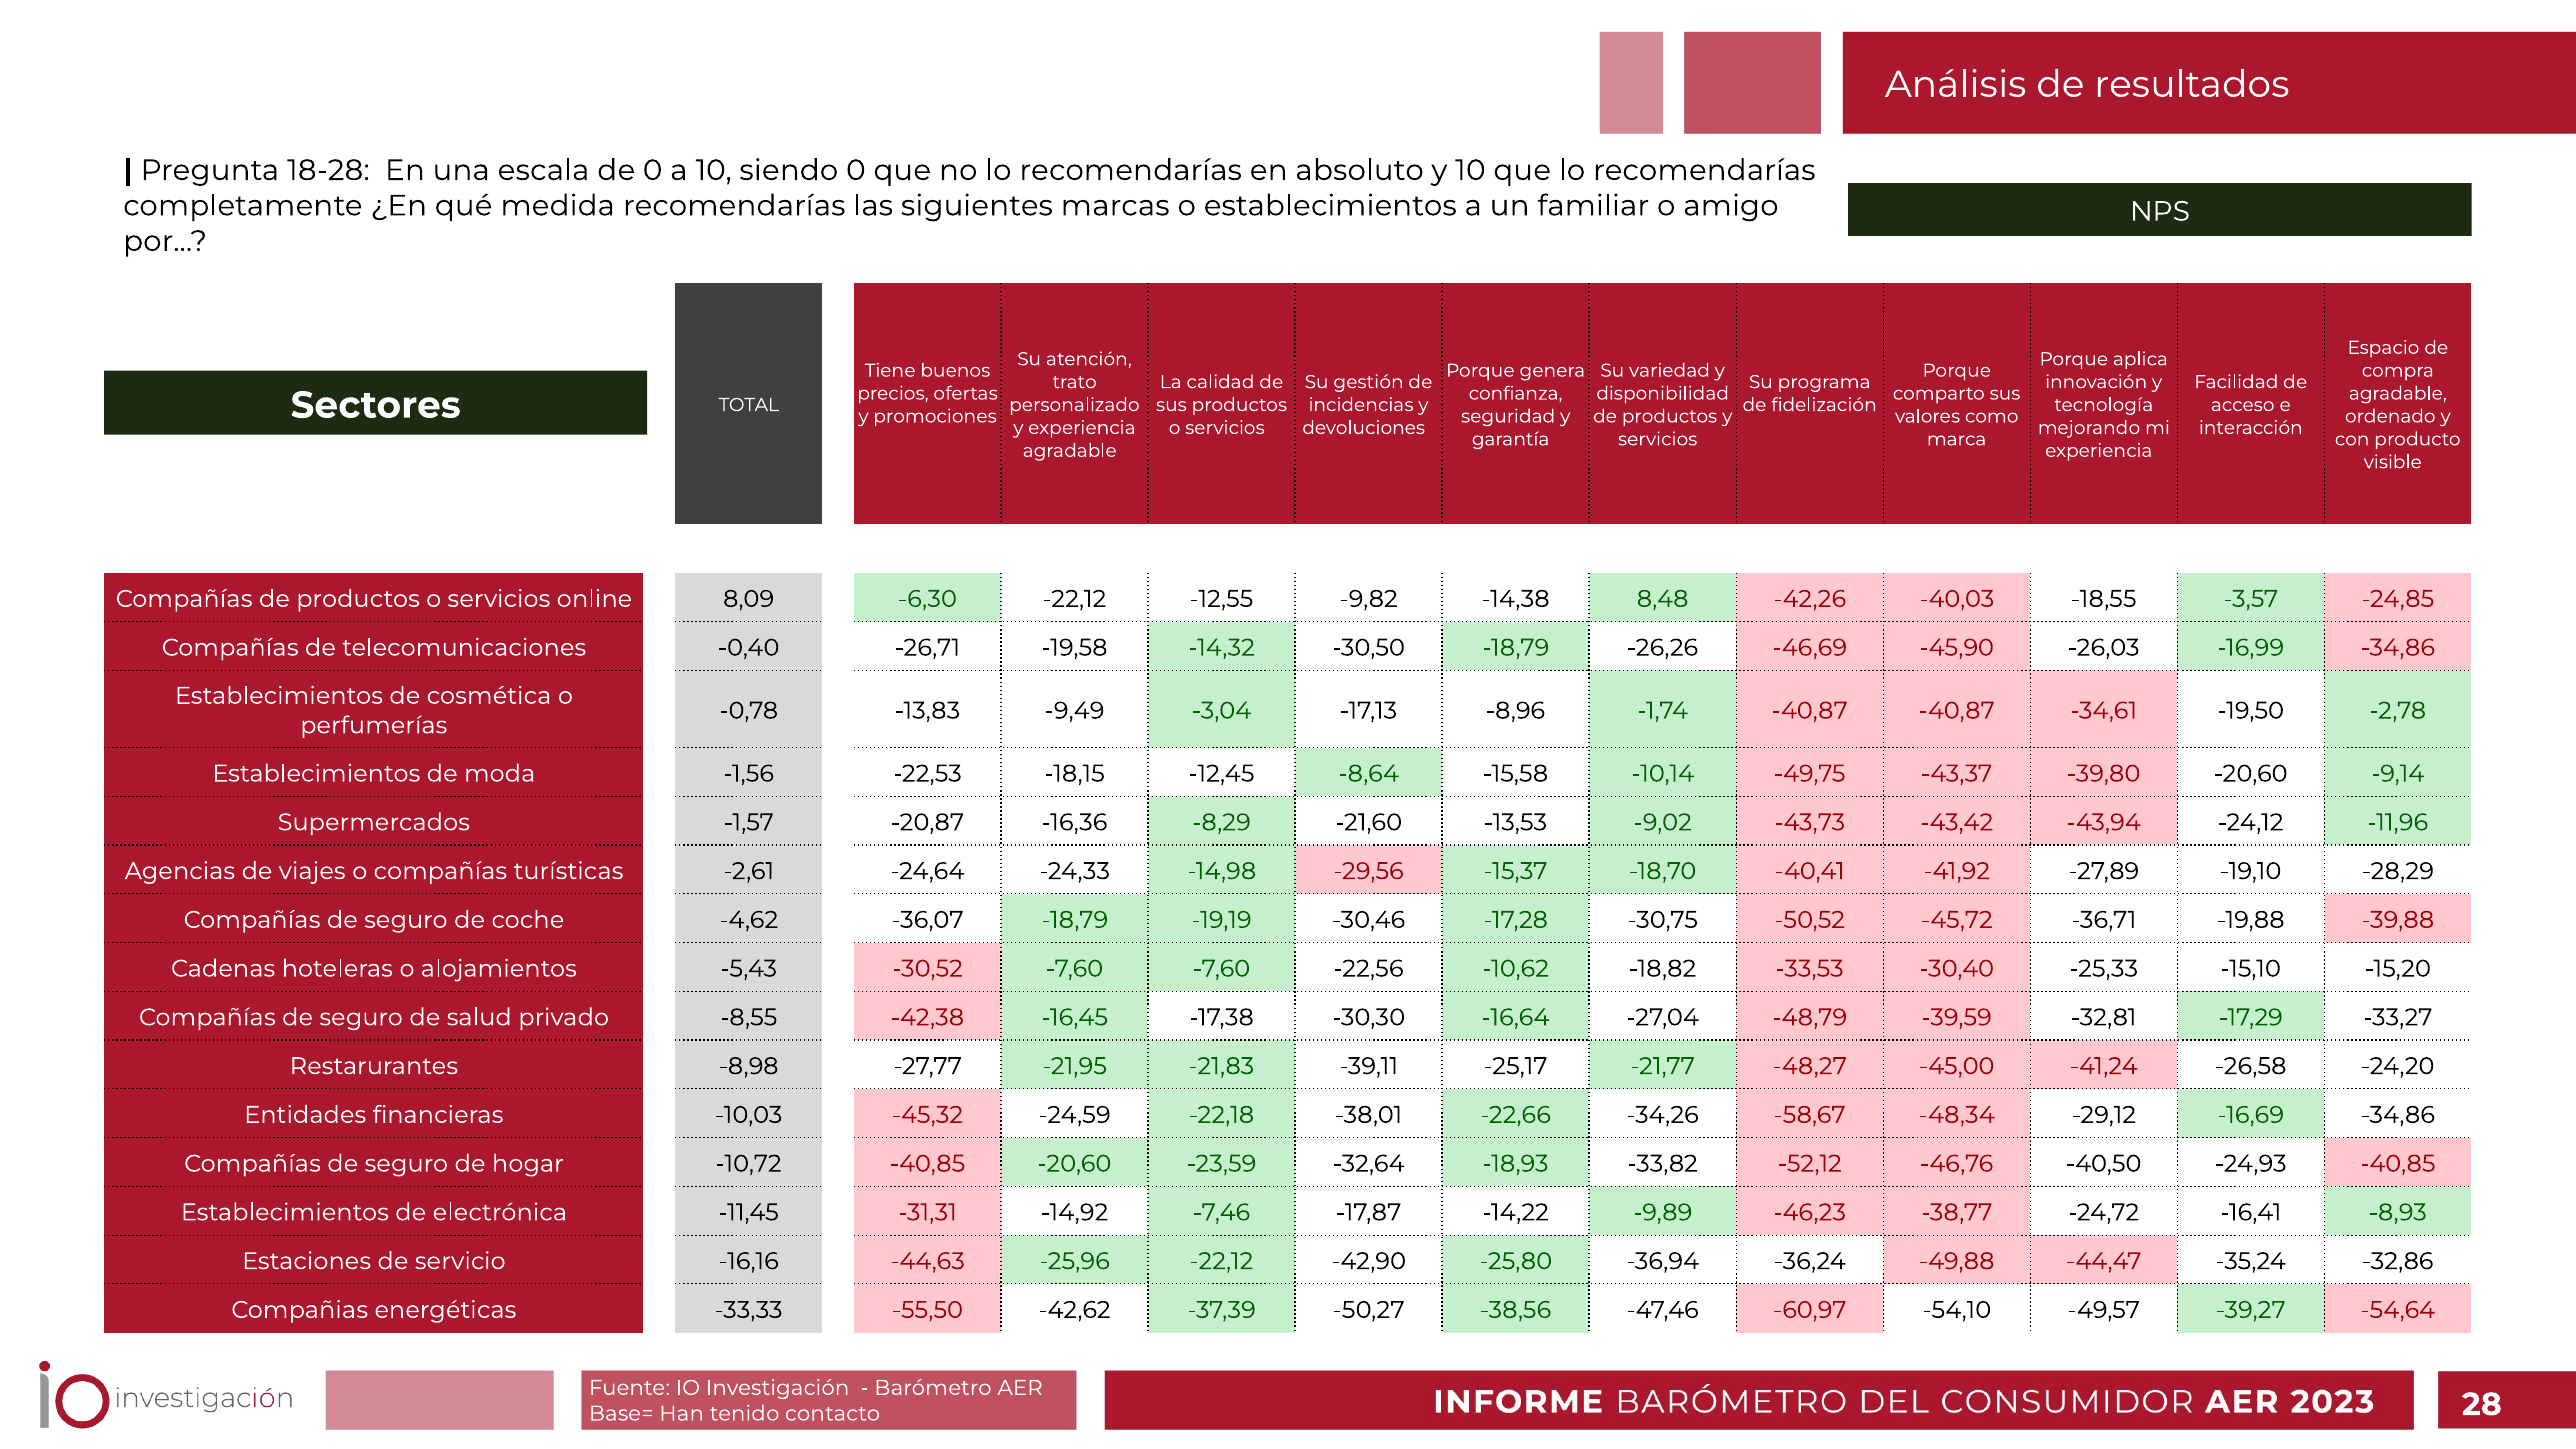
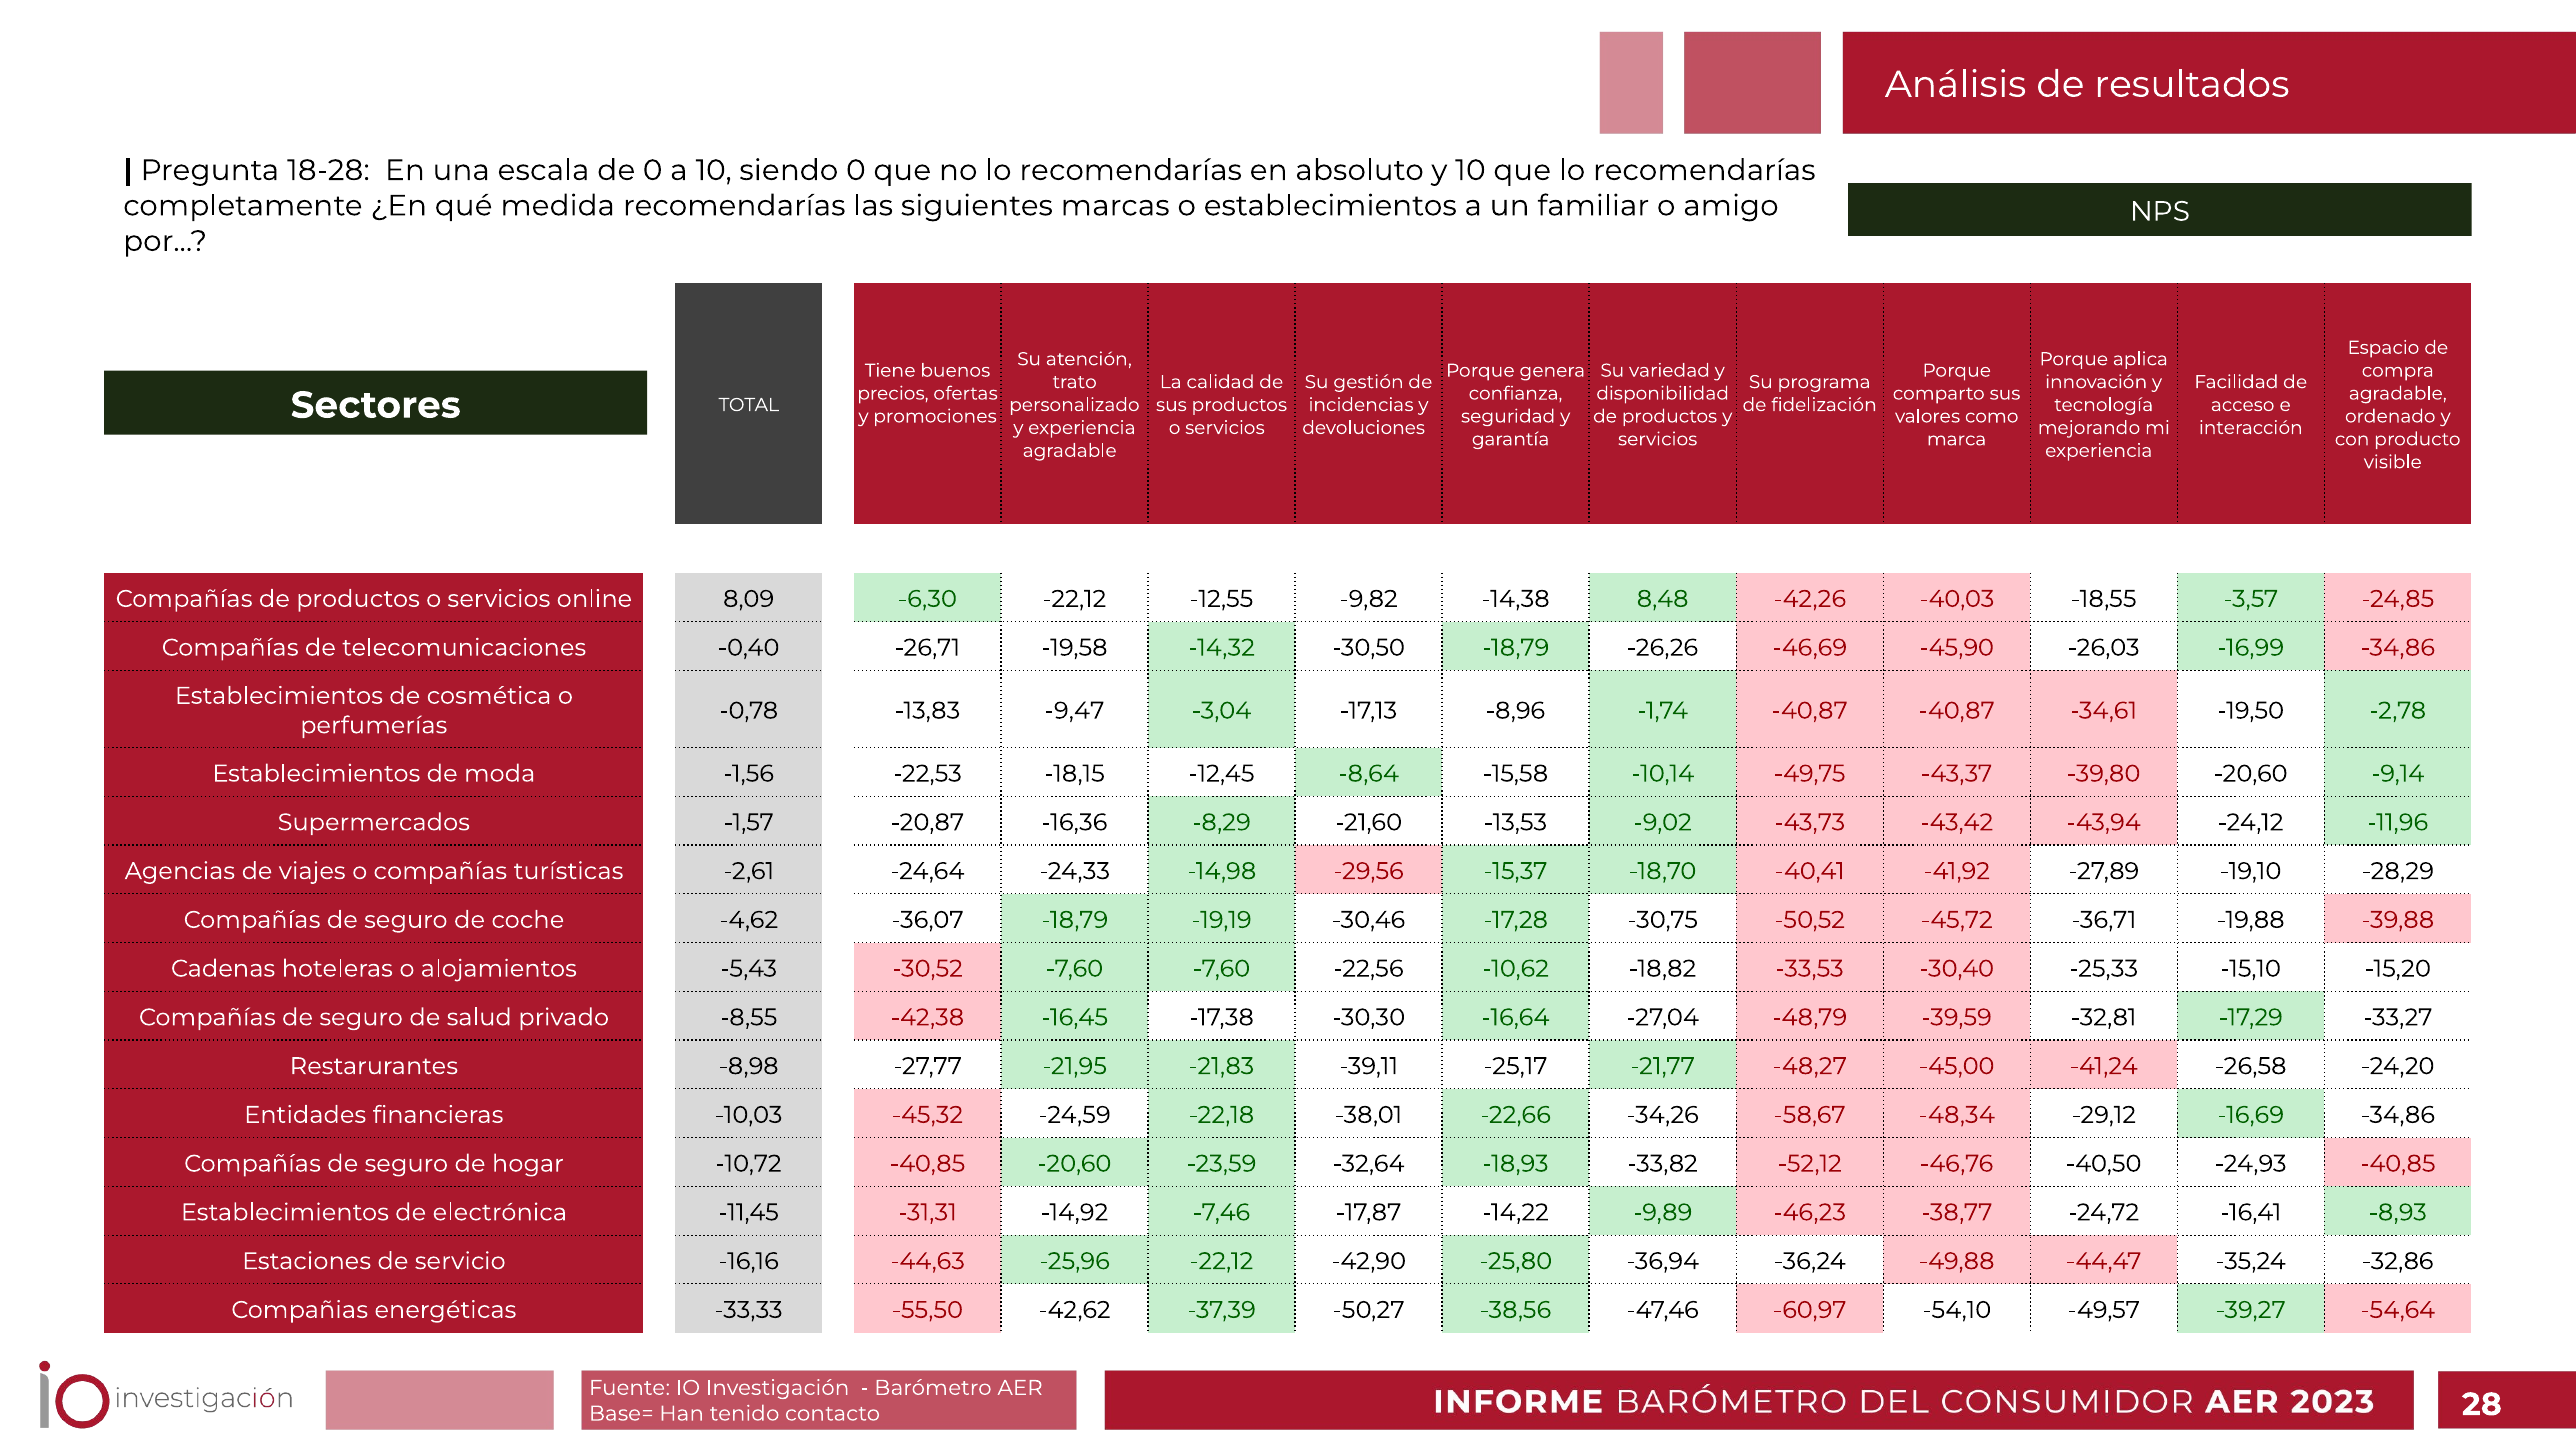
-9,49: -9,49 -> -9,47 (1074, 711)
